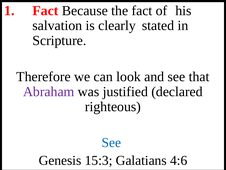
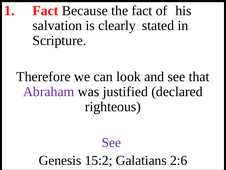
See colour: blue -> purple (111, 142)
15:3: 15:3 -> 15:2 (99, 160)
4:6: 4:6 -> 2:6 (179, 160)
